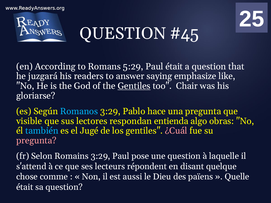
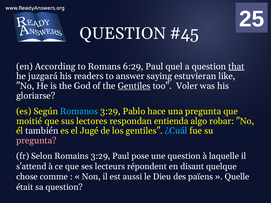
5:29: 5:29 -> 6:29 (133, 67)
Paul était: était -> quel (174, 67)
that underline: none -> present (236, 67)
emphasize: emphasize -> estuvieran (195, 76)
Chair: Chair -> Voler (187, 86)
visible: visible -> moitié (29, 121)
obras: obras -> robar (222, 121)
también colour: light blue -> white (42, 131)
¿Cuál colour: pink -> light blue (176, 131)
